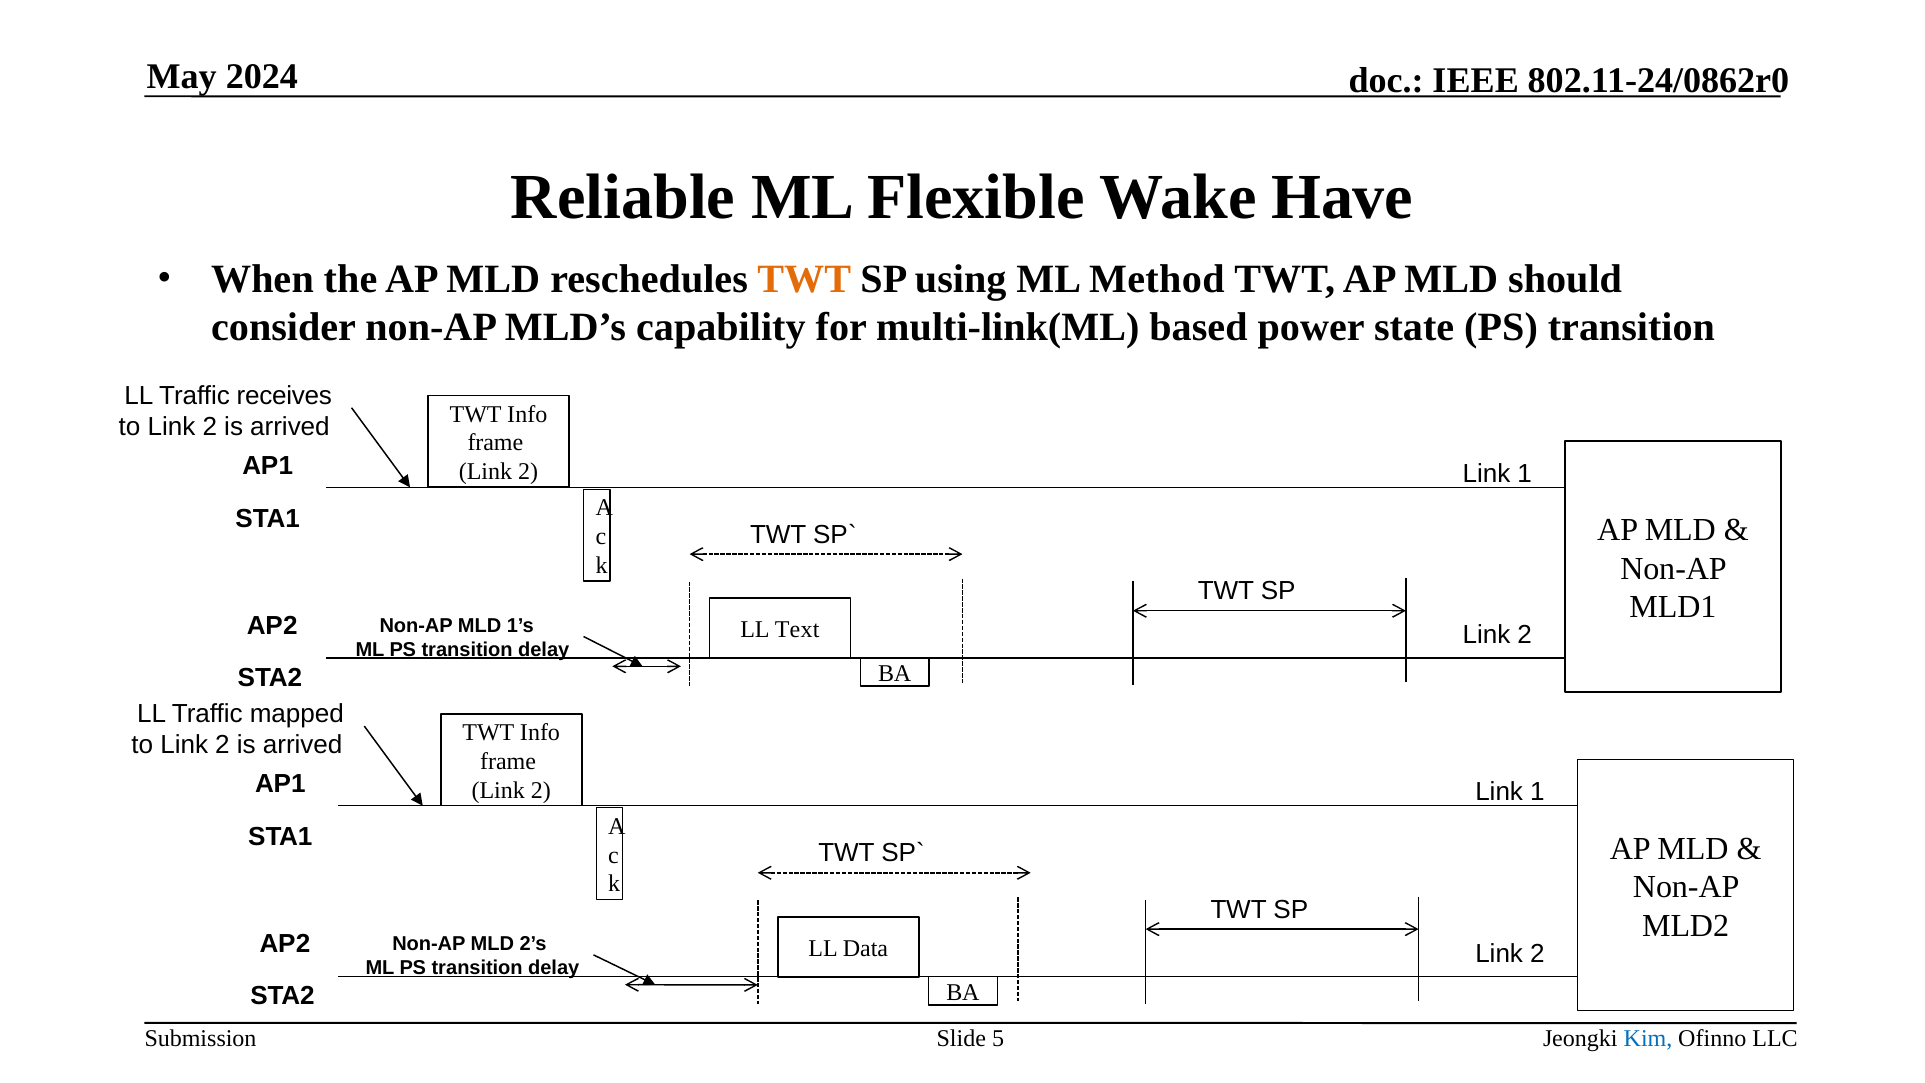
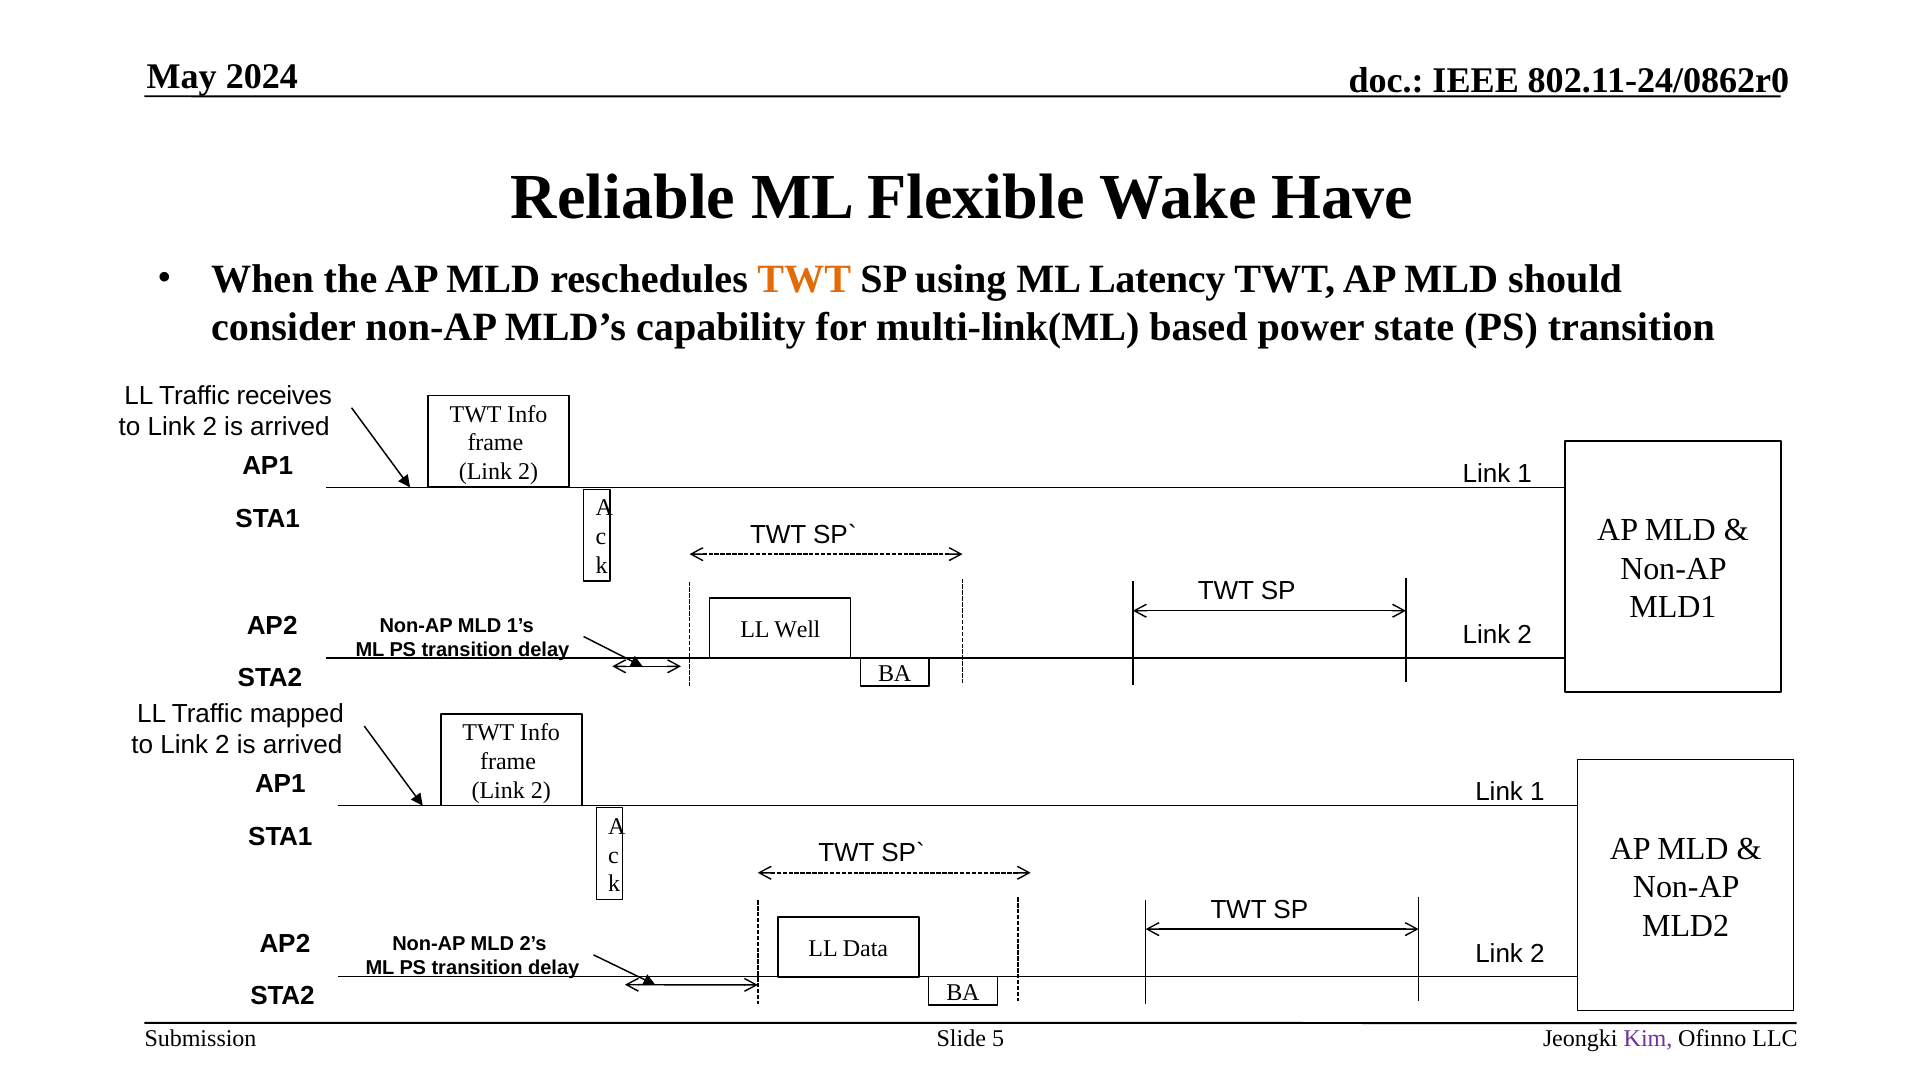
Method: Method -> Latency (1157, 279)
Text: Text -> Well (797, 630)
Kim colour: blue -> purple (1648, 1038)
